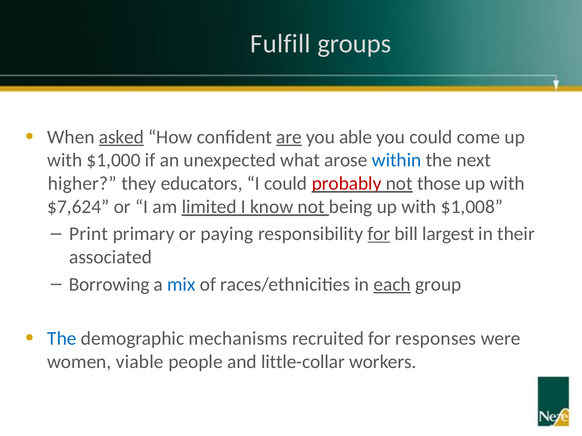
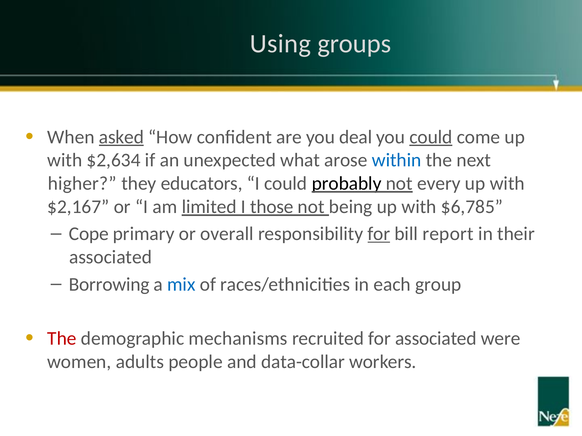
Fulfill: Fulfill -> Using (280, 44)
are underline: present -> none (289, 137)
able: able -> deal (356, 137)
could underline: none -> present (431, 137)
$1,000: $1,000 -> $2,634 (114, 160)
probably colour: red -> black (347, 184)
those: those -> every (439, 184)
$7,624: $7,624 -> $2,167 (78, 207)
know: know -> those (272, 207)
$1,008: $1,008 -> $6,785 (472, 207)
Print: Print -> Cope (89, 234)
paying: paying -> overall (227, 234)
largest: largest -> report (448, 234)
each underline: present -> none (392, 285)
The colour: blue -> red (62, 339)
for responses: responses -> associated (436, 339)
viable: viable -> adults (140, 362)
little-collar: little-collar -> data-collar (303, 362)
